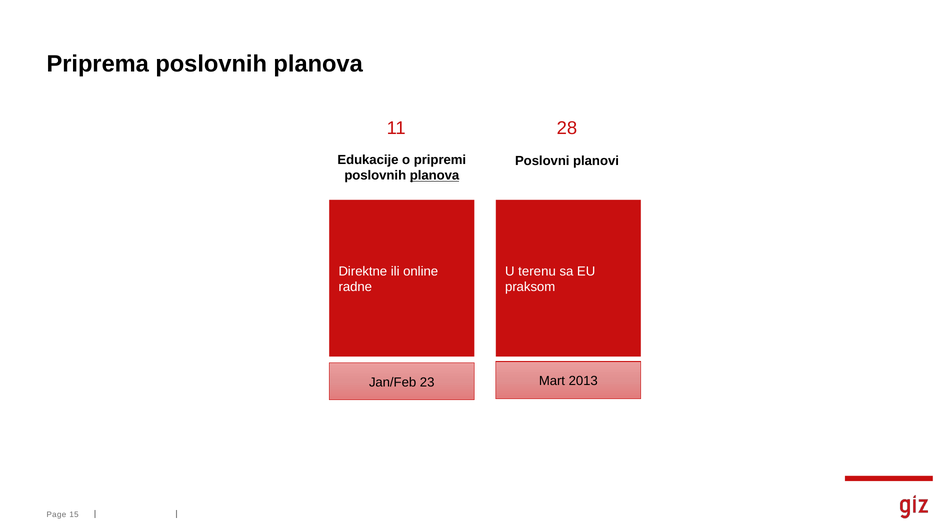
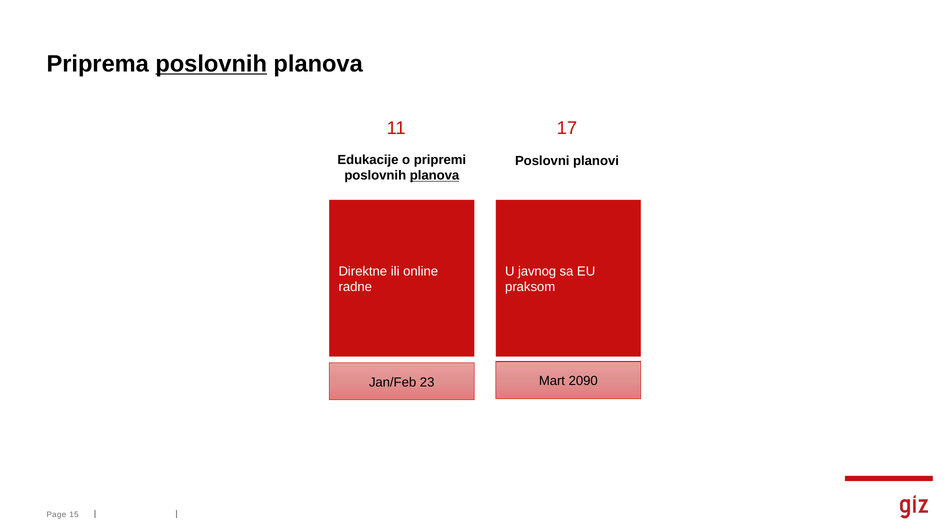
poslovnih underline: none -> present (211, 64)
28: 28 -> 17 (567, 128)
terenu: terenu -> javnog (537, 271)
2013: 2013 -> 2090 (583, 381)
